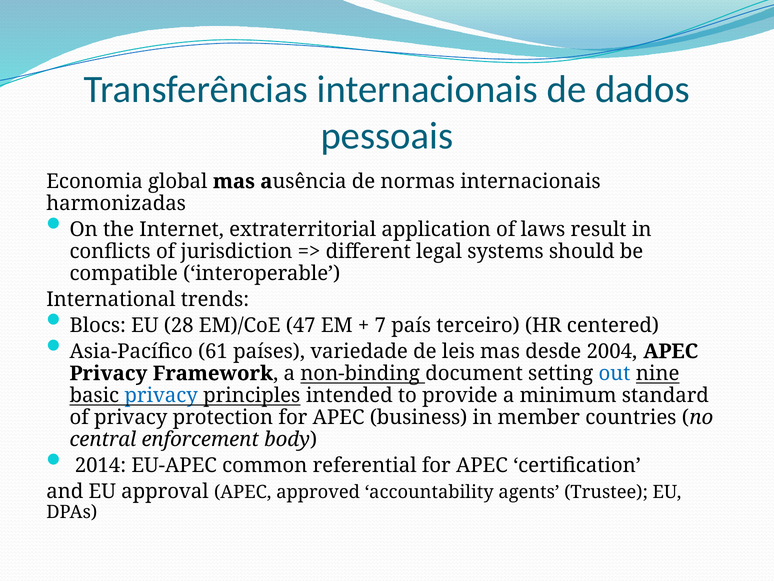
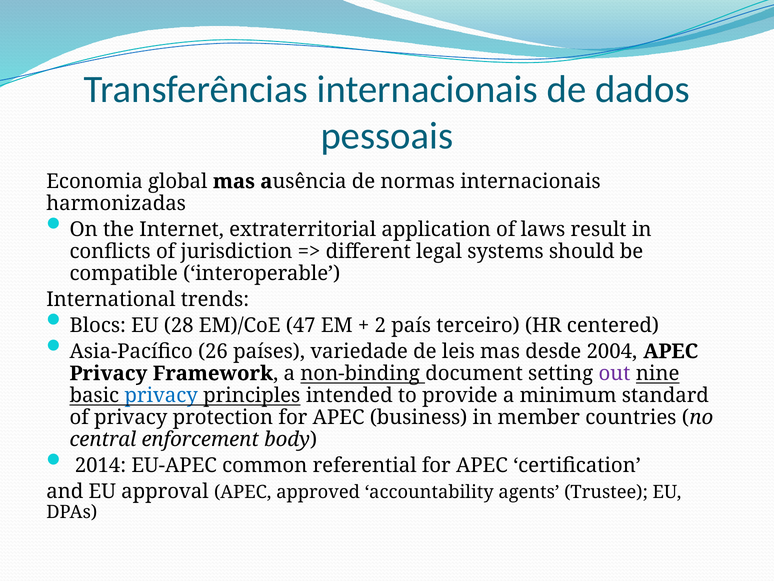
7: 7 -> 2 (380, 325)
61: 61 -> 26 (213, 351)
out colour: blue -> purple (614, 373)
